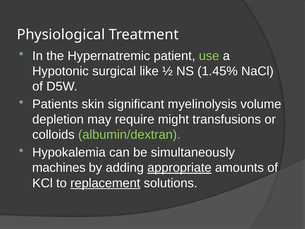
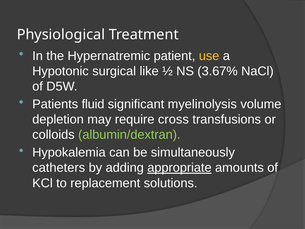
use colour: light green -> yellow (209, 56)
1.45%: 1.45% -> 3.67% (218, 71)
skin: skin -> fluid (93, 104)
might: might -> cross (173, 119)
machines: machines -> catheters (59, 168)
replacement underline: present -> none (105, 183)
